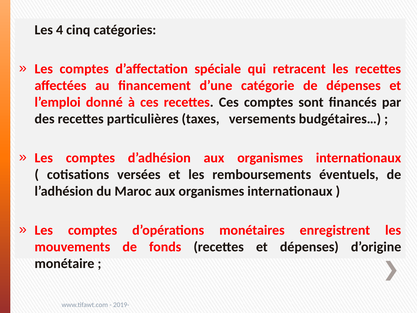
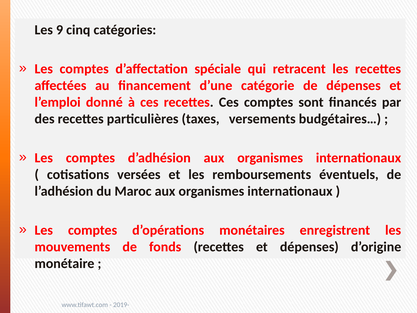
4: 4 -> 9 (60, 30)
